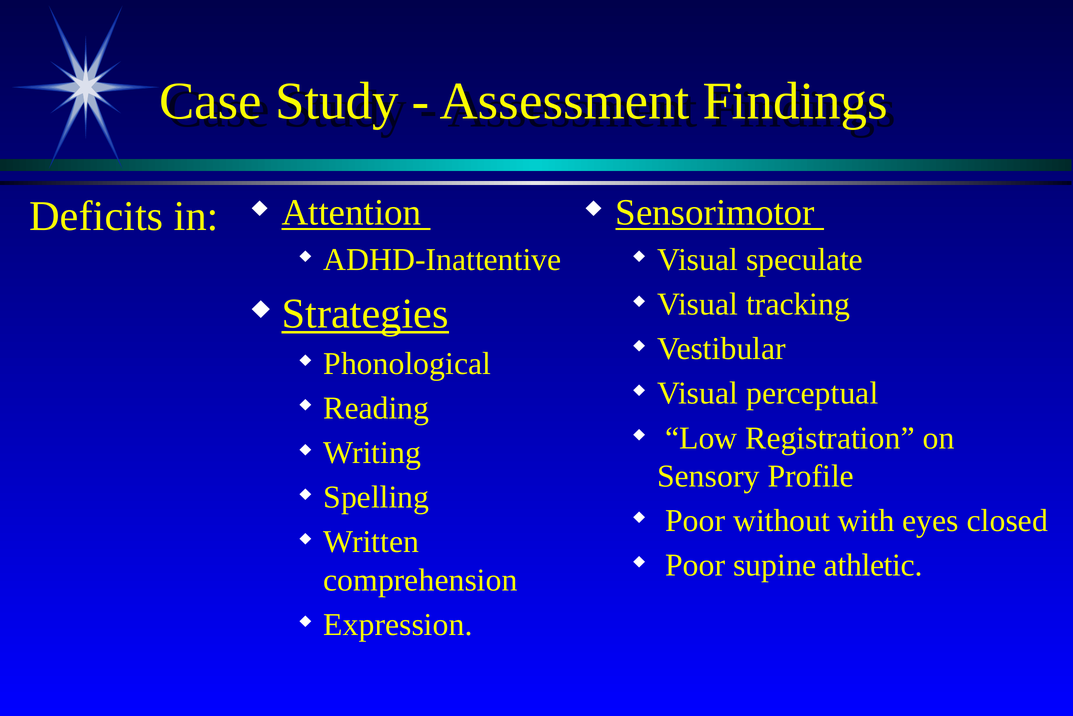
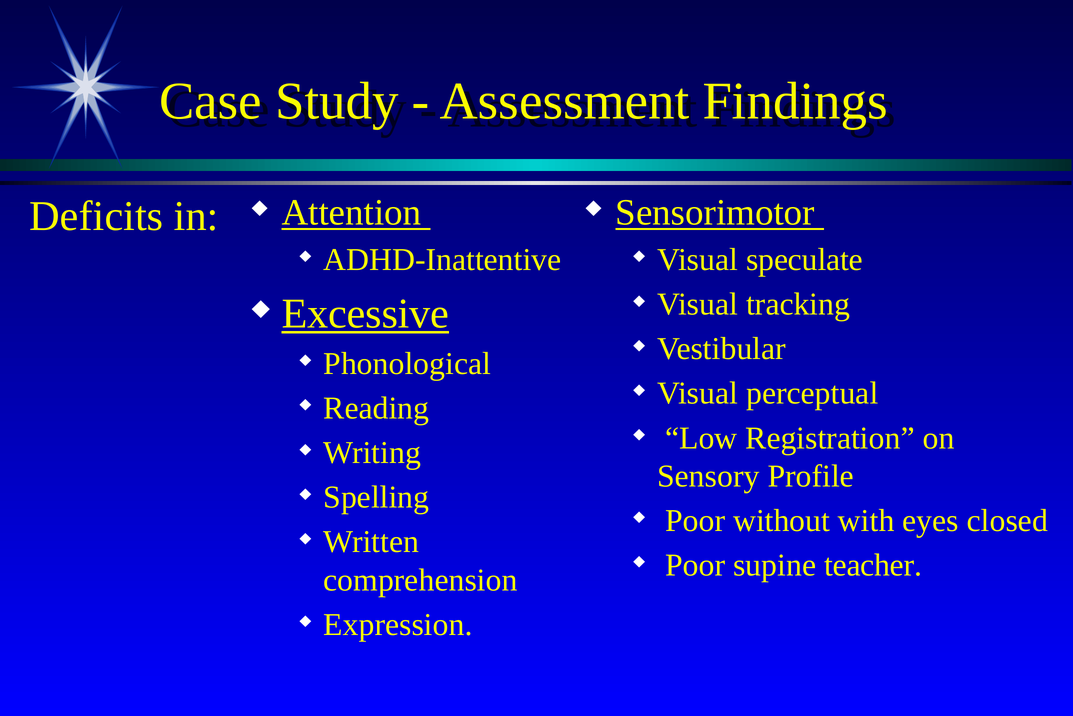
Strategies: Strategies -> Excessive (365, 313)
athletic: athletic -> teacher (873, 565)
